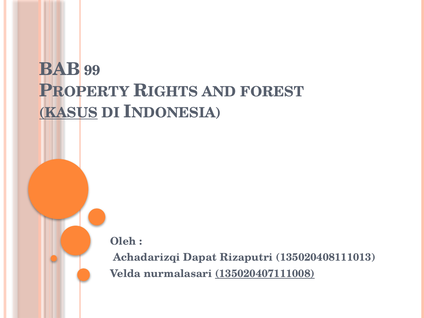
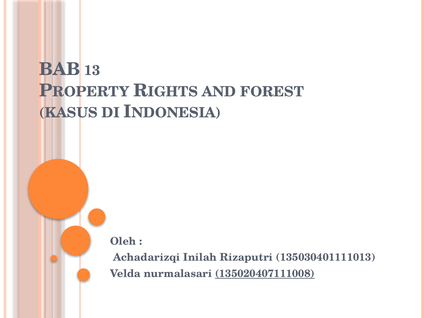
99: 99 -> 13 (92, 71)
KASUS underline: present -> none (68, 113)
Dapat: Dapat -> Inilah (200, 257)
135020408111013: 135020408111013 -> 135030401111013 (326, 257)
